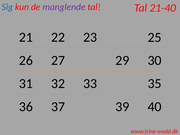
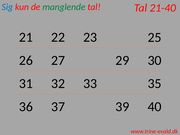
manglende colour: purple -> green (64, 7)
